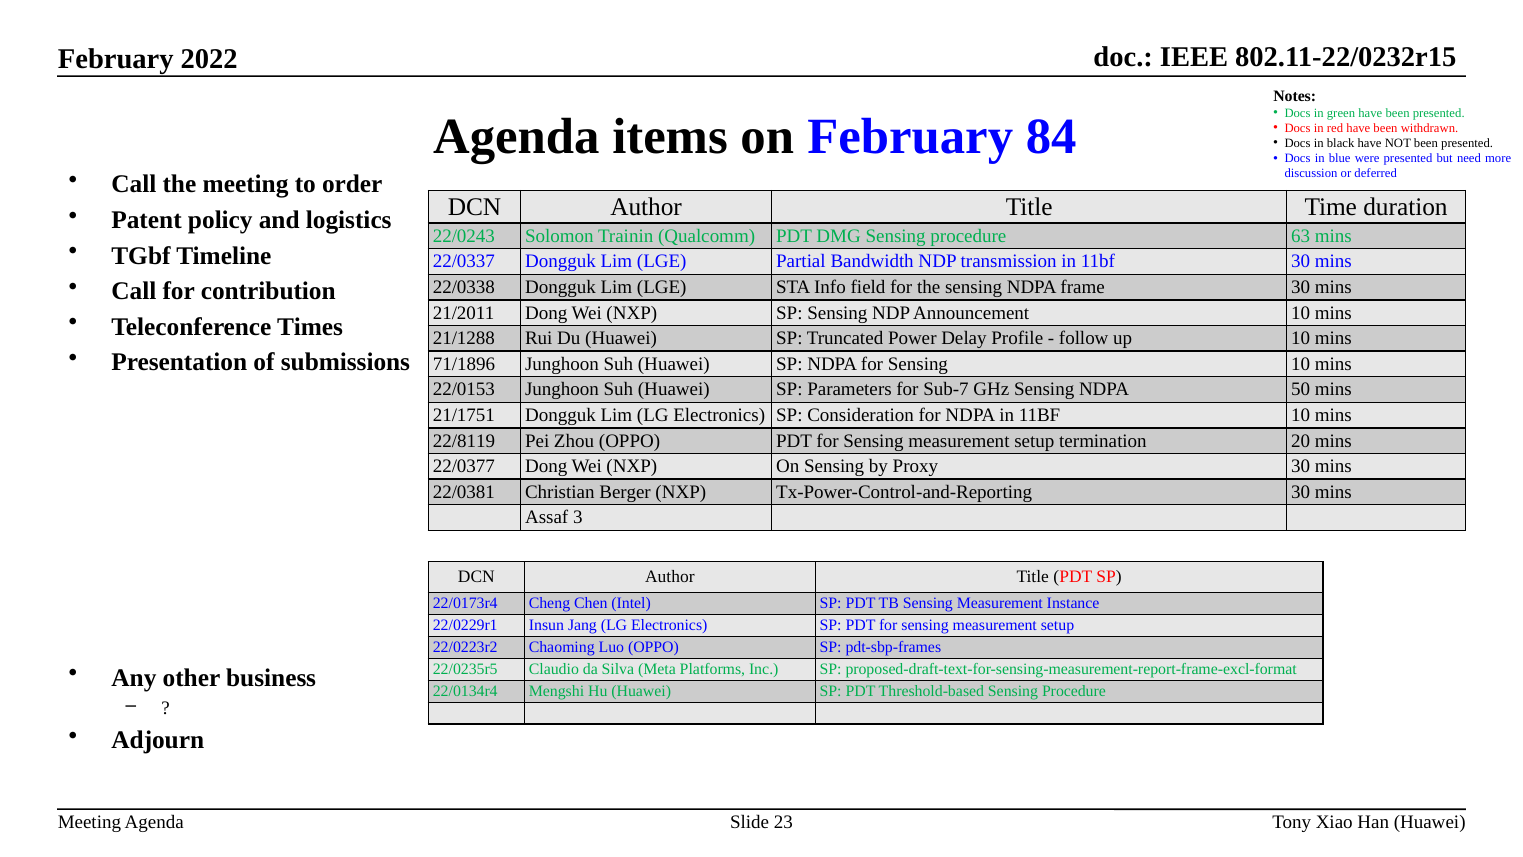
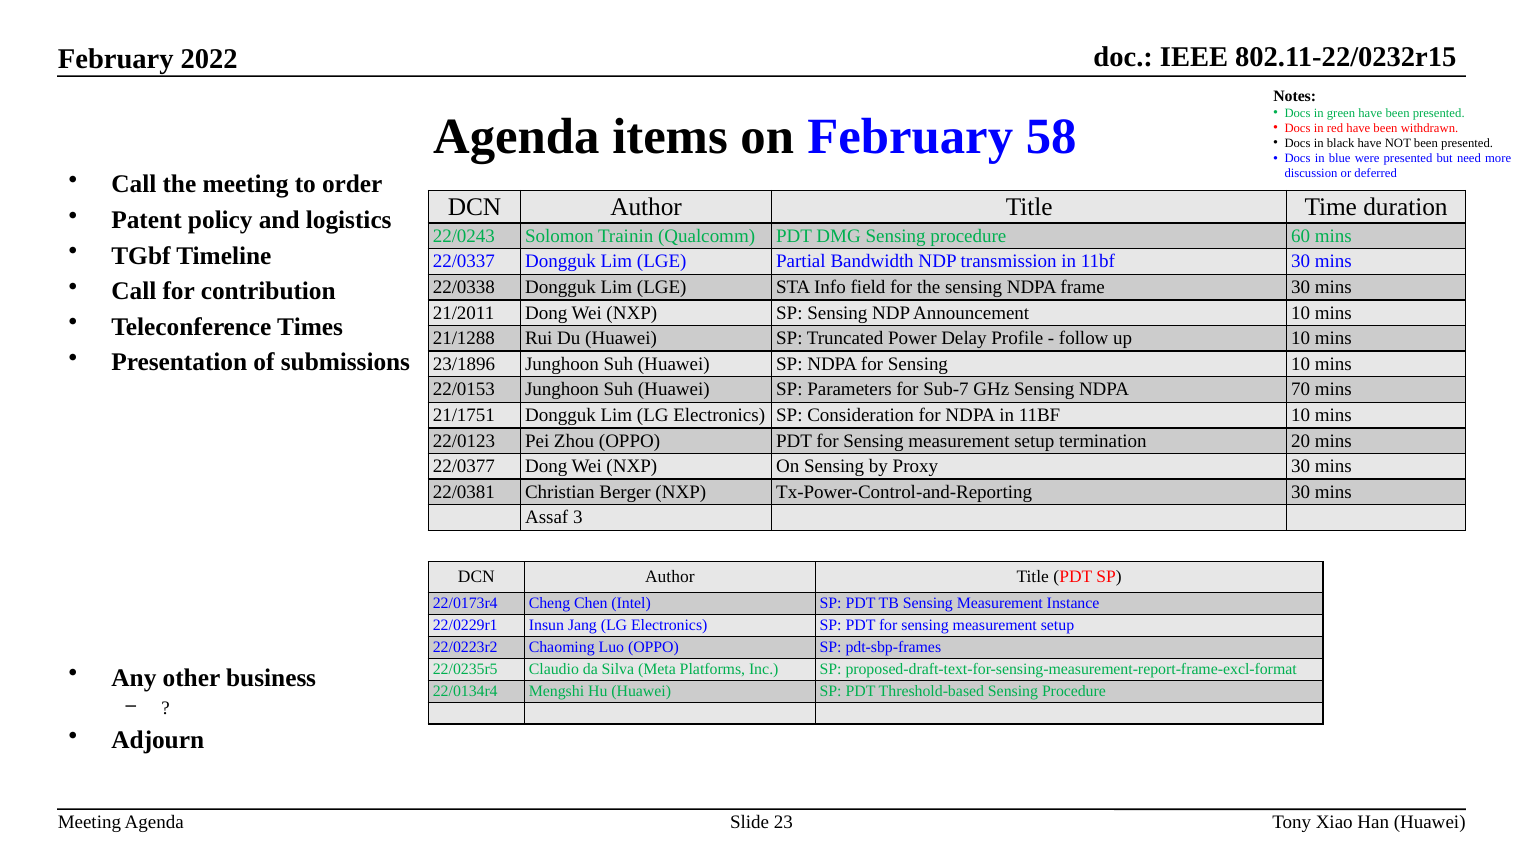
84: 84 -> 58 (1051, 137)
63: 63 -> 60 (1301, 236)
71/1896: 71/1896 -> 23/1896 (464, 364)
50: 50 -> 70 (1301, 389)
22/8119: 22/8119 -> 22/0123 (464, 441)
